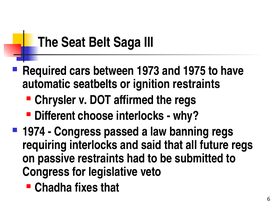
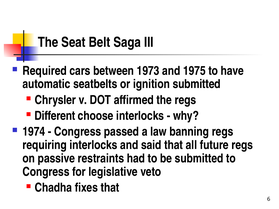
ignition restraints: restraints -> submitted (197, 84)
